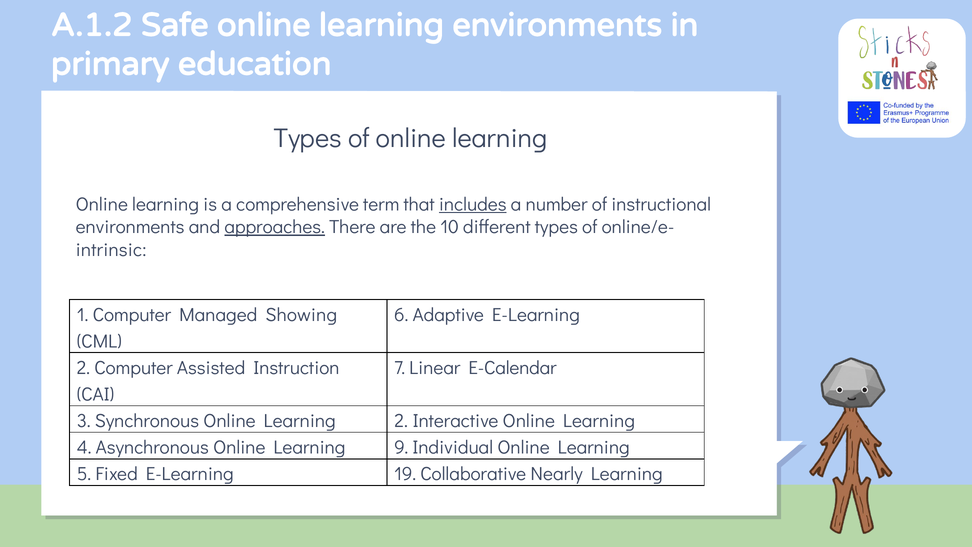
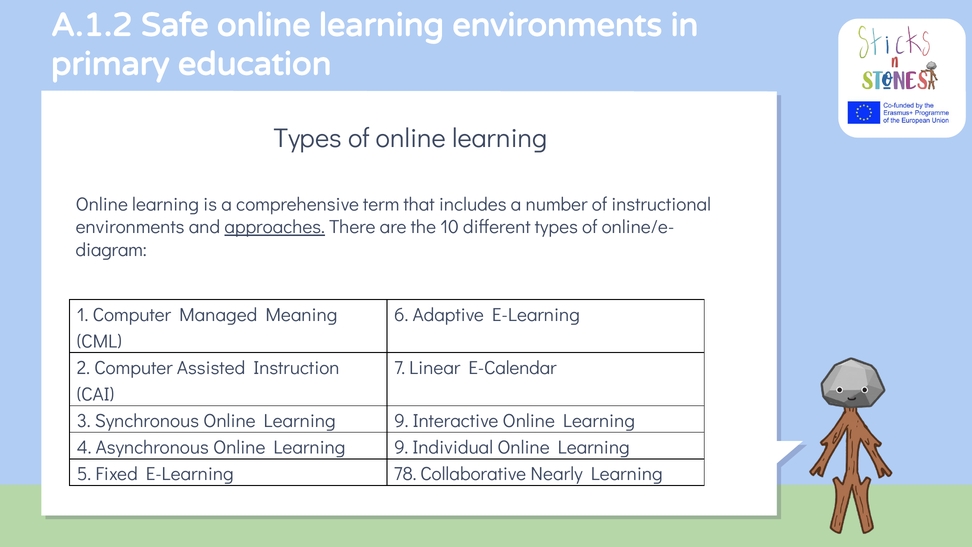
includes underline: present -> none (473, 204)
intrinsic: intrinsic -> diagram (111, 250)
Showing: Showing -> Meaning (301, 315)
Synchronous Online Learning 2: 2 -> 9 (401, 421)
19: 19 -> 78 (405, 474)
